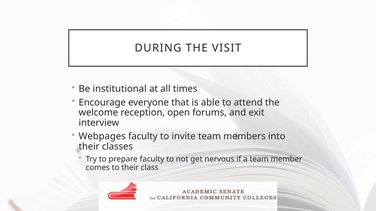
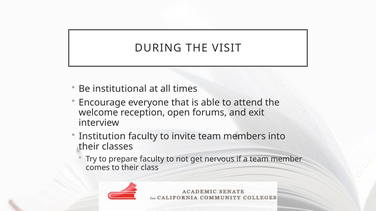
Webpages: Webpages -> Institution (102, 137)
